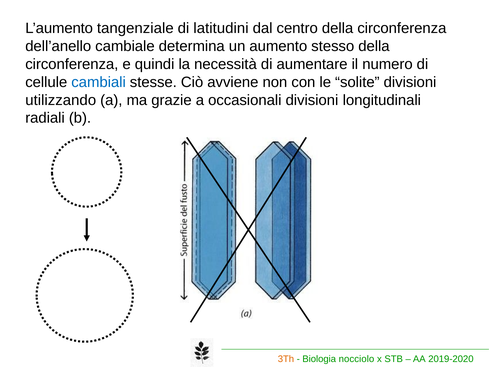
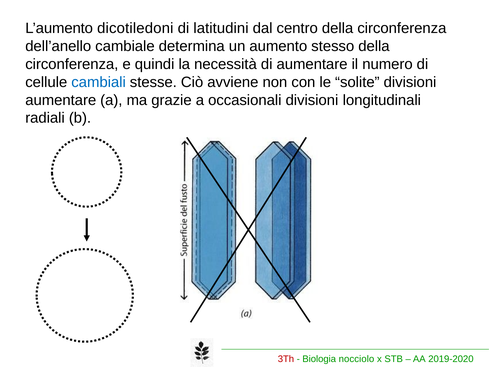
tangenziale: tangenziale -> dicotiledoni (135, 28)
utilizzando: utilizzando -> aumentare (61, 100)
3Th colour: orange -> red (286, 359)
